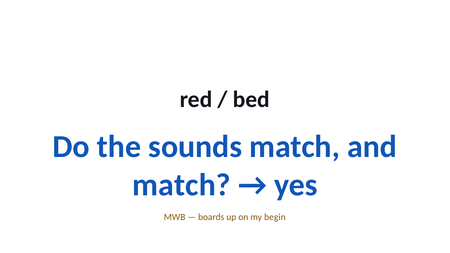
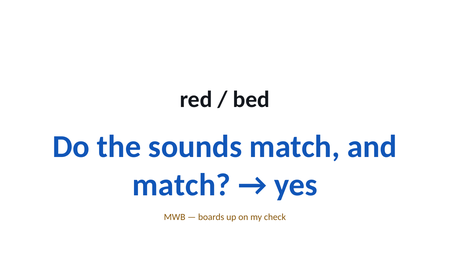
begin: begin -> check (275, 217)
